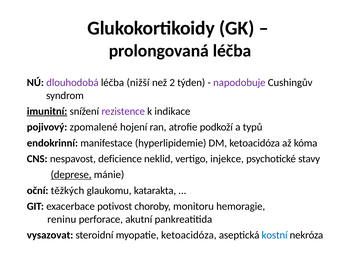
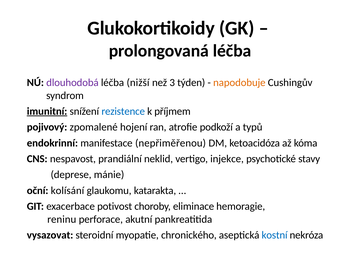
2: 2 -> 3 (172, 83)
napodobuje colour: purple -> orange (239, 83)
rezistence colour: purple -> blue (123, 111)
indikace: indikace -> příjmem (172, 111)
hyperlipidemie: hyperlipidemie -> nepřiměřenou (171, 143)
deficience: deficience -> prandiální (120, 159)
deprese underline: present -> none (71, 175)
těžkých: těžkých -> kolísání (67, 191)
monitoru: monitoru -> eliminace (194, 206)
myopatie ketoacidóza: ketoacidóza -> chronického (189, 235)
